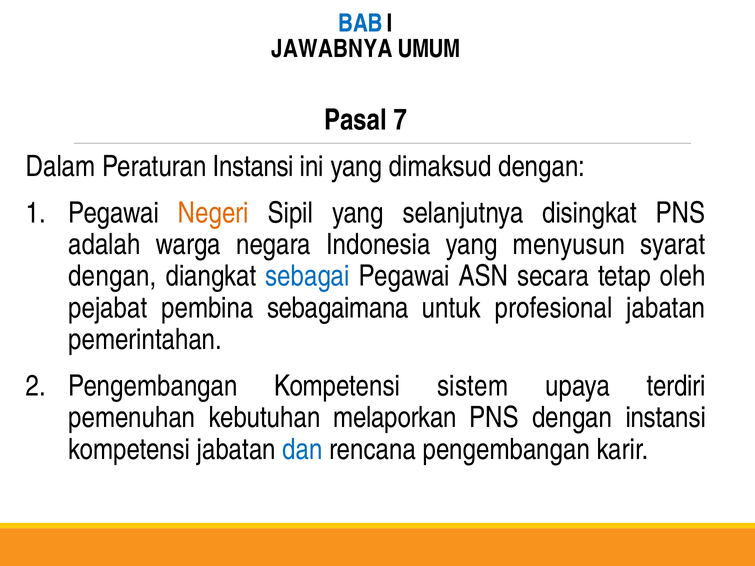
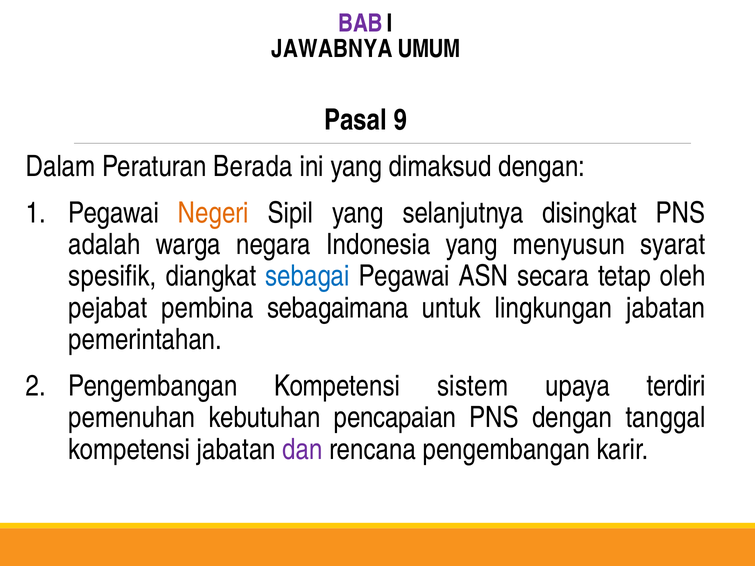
BAB colour: blue -> purple (361, 23)
7: 7 -> 9 (400, 120)
Peraturan Instansi: Instansi -> Berada (253, 167)
dengan: dengan -> spesifik (113, 276)
profesional: profesional -> lingkungan (554, 308)
melaporkan: melaporkan -> pencapaian (395, 418)
dengan instansi: instansi -> tanggal (666, 418)
dan colour: blue -> purple (303, 450)
